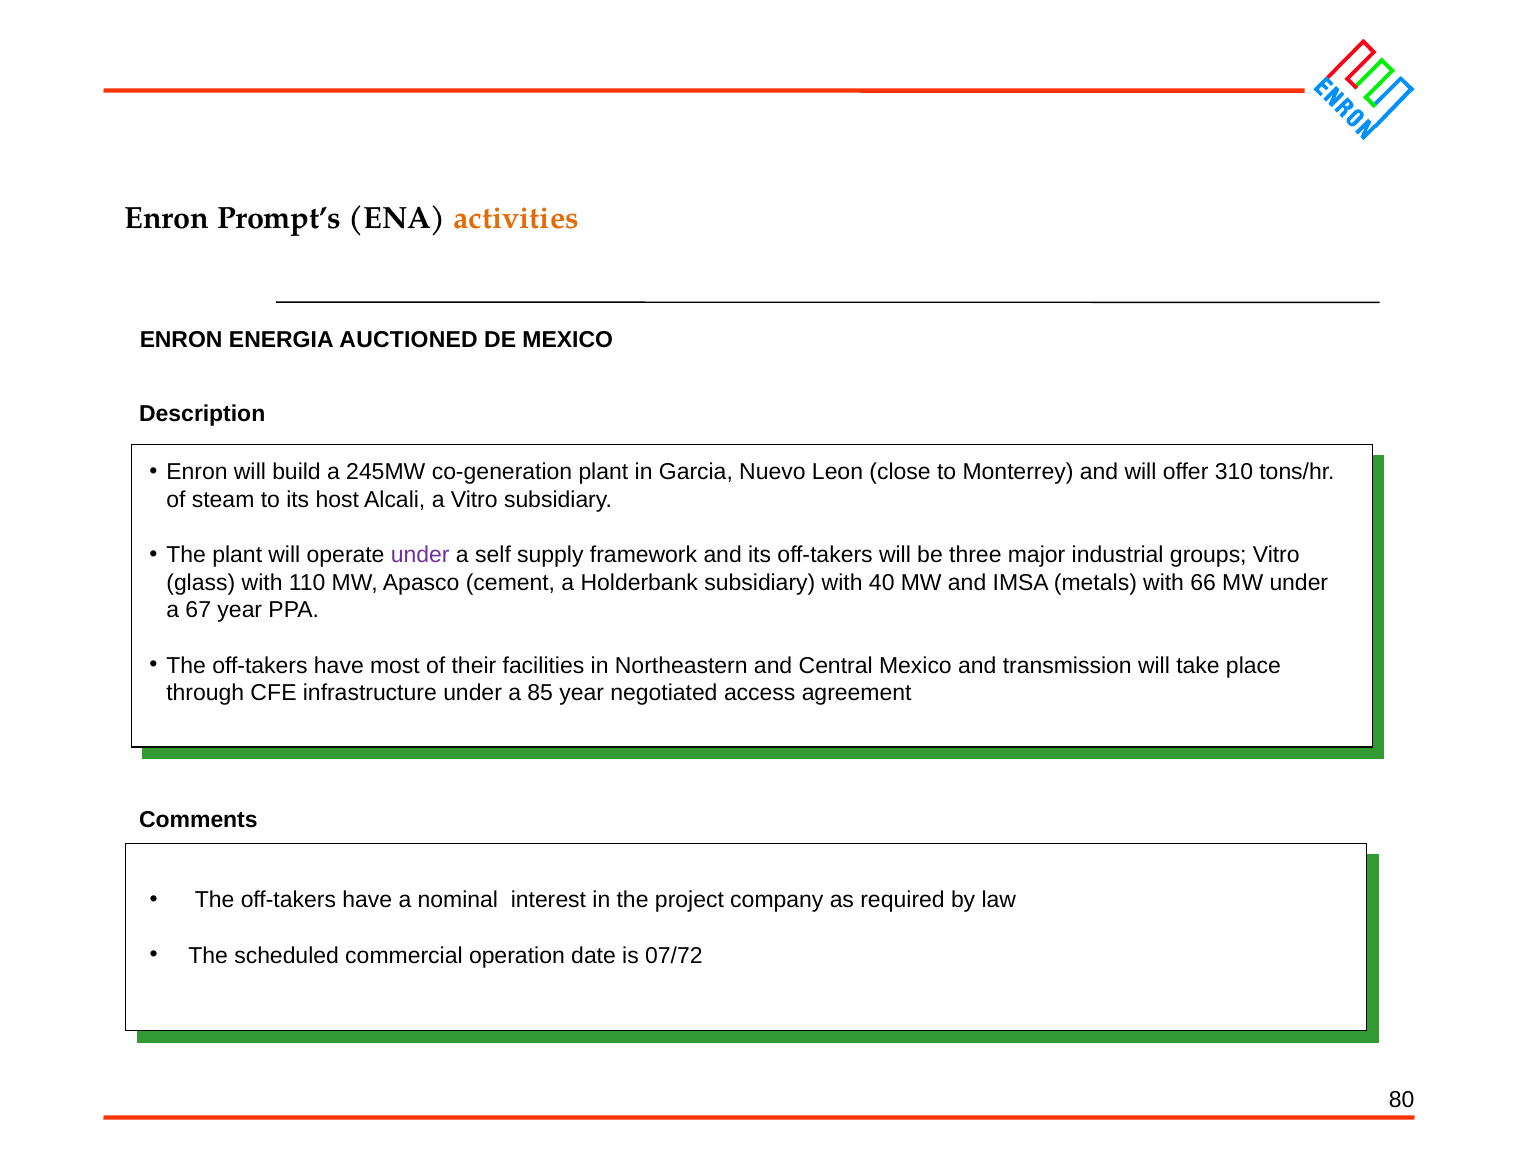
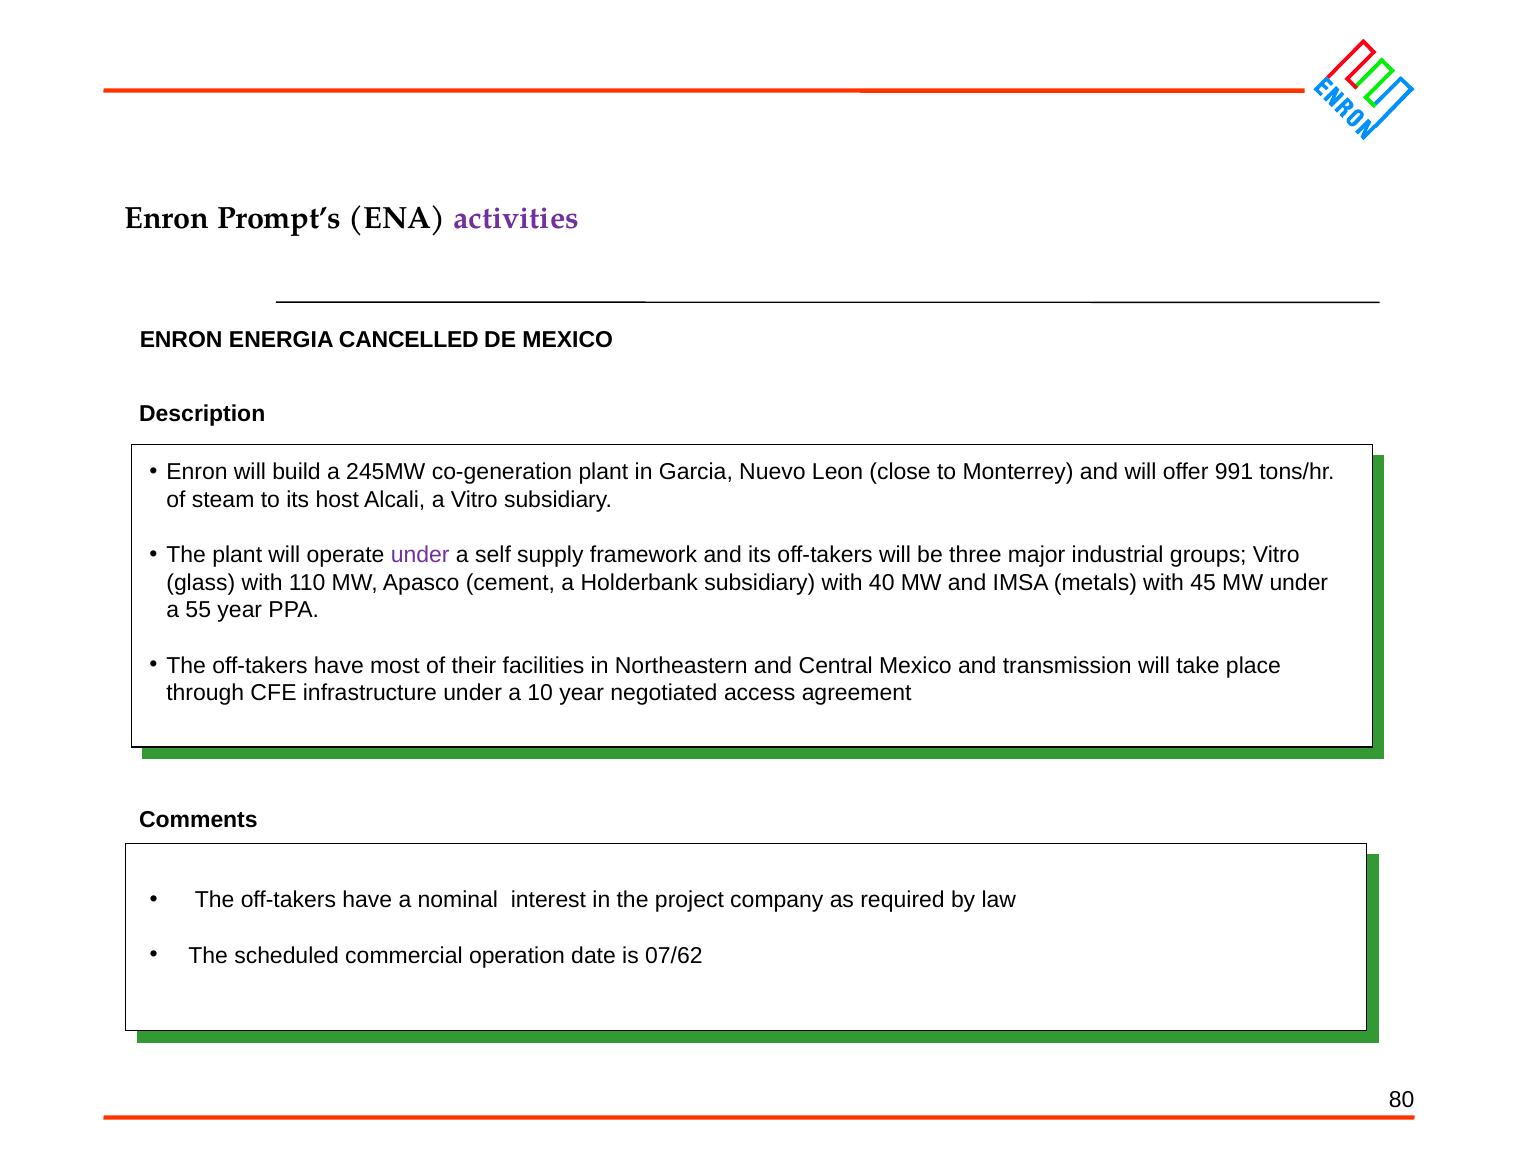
activities colour: orange -> purple (516, 218)
AUCTIONED: AUCTIONED -> CANCELLED (409, 340)
310: 310 -> 991 (1234, 472)
66: 66 -> 45 (1203, 583)
67: 67 -> 55 (198, 610)
85: 85 -> 10 (540, 693)
07/72: 07/72 -> 07/62 (674, 956)
